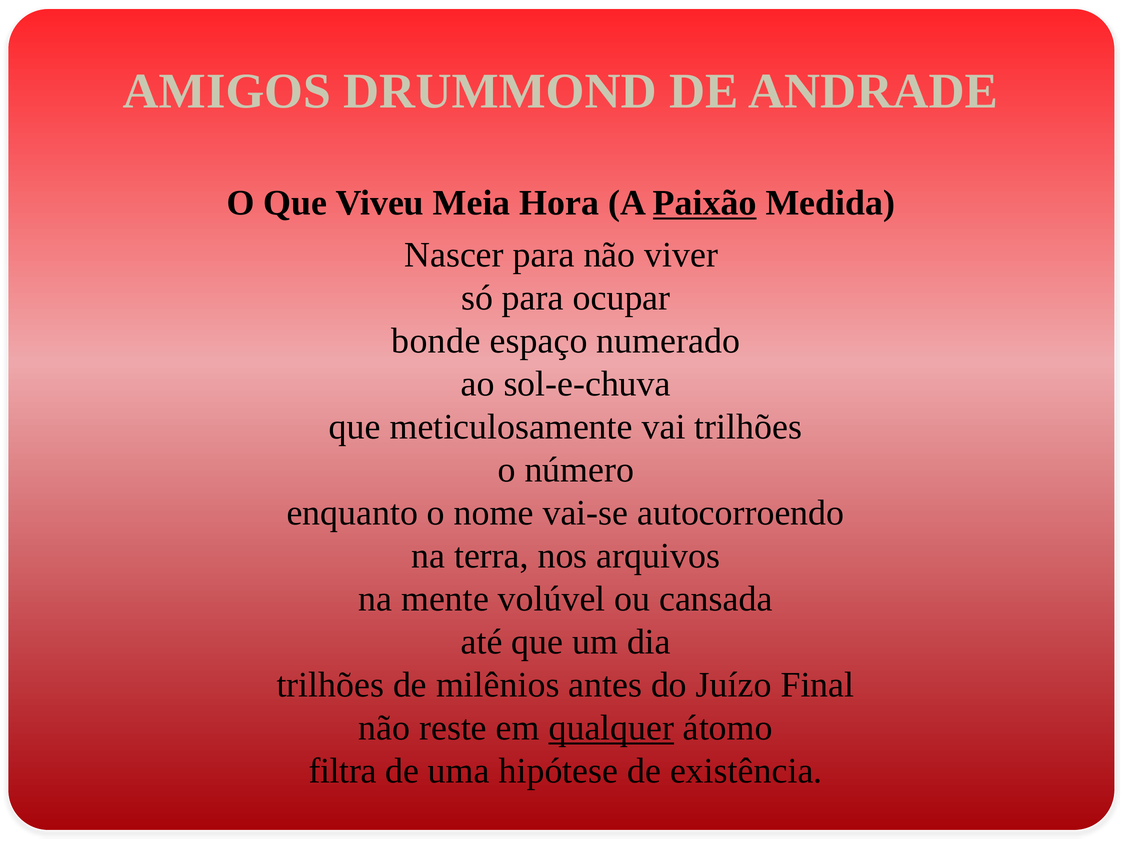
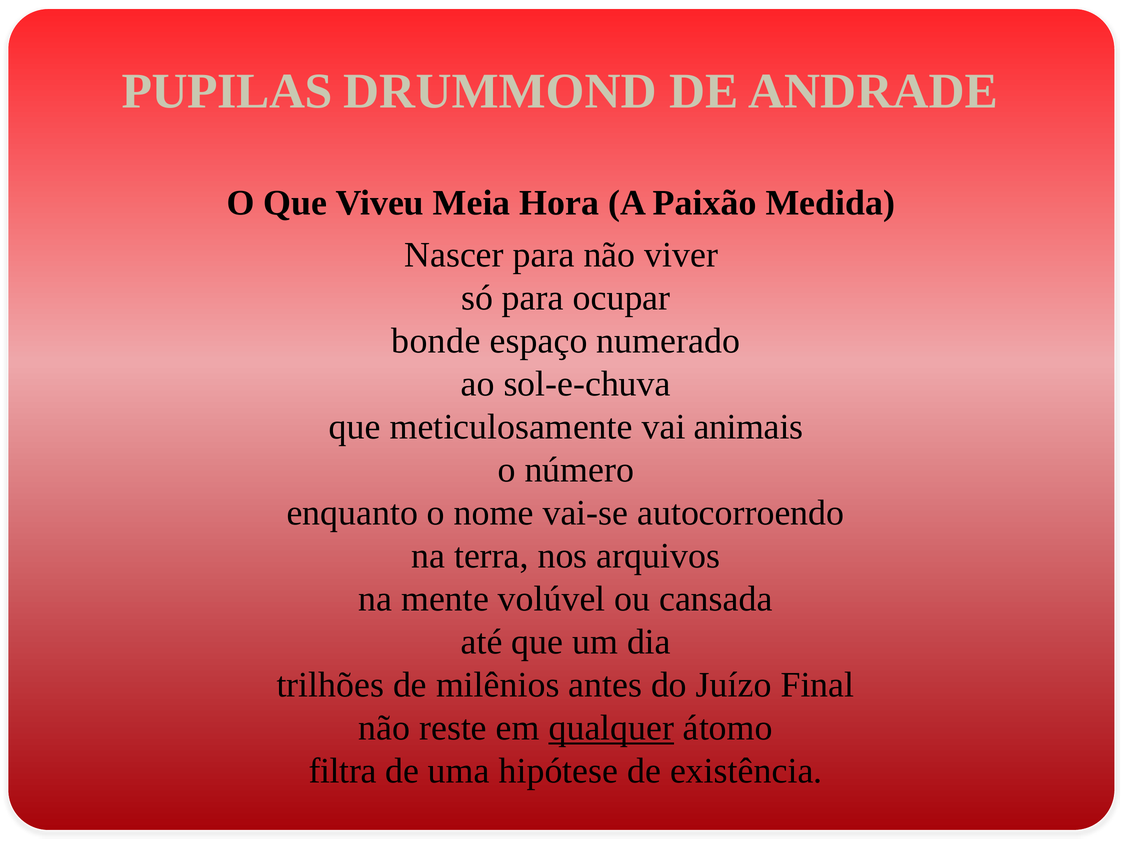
AMIGOS: AMIGOS -> PUPILAS (227, 92)
Paixão underline: present -> none (705, 203)
vai trilhões: trilhões -> animais (748, 427)
